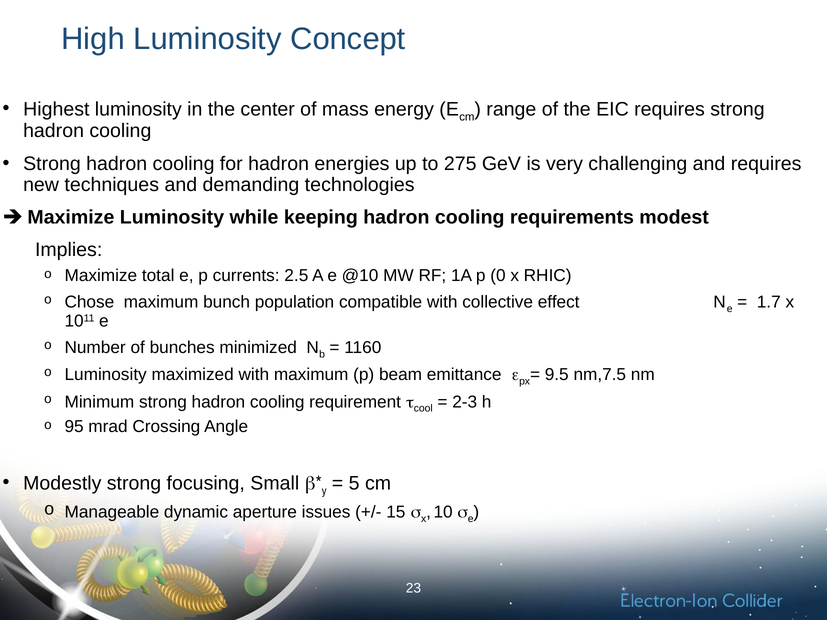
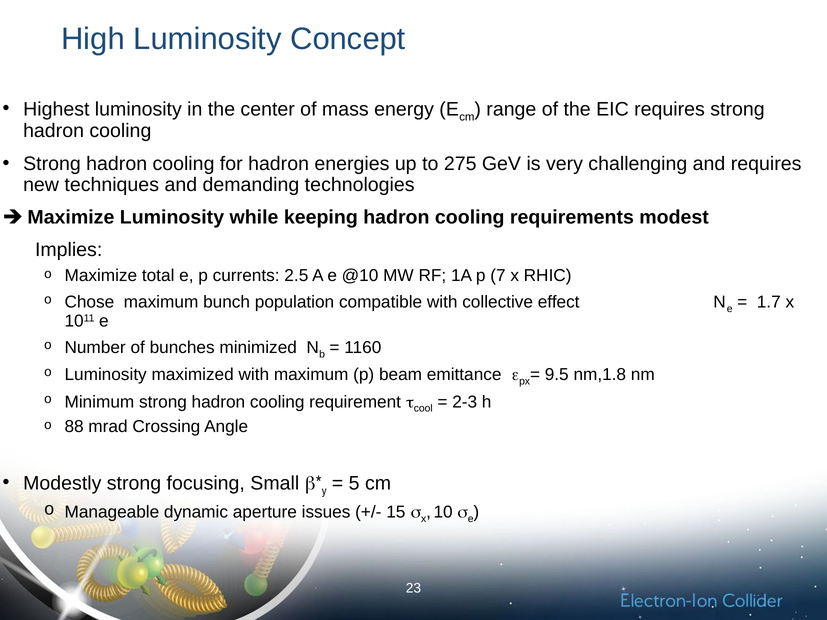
0: 0 -> 7 (498, 276)
nm,7.5: nm,7.5 -> nm,1.8 (600, 375)
95: 95 -> 88 (74, 427)
